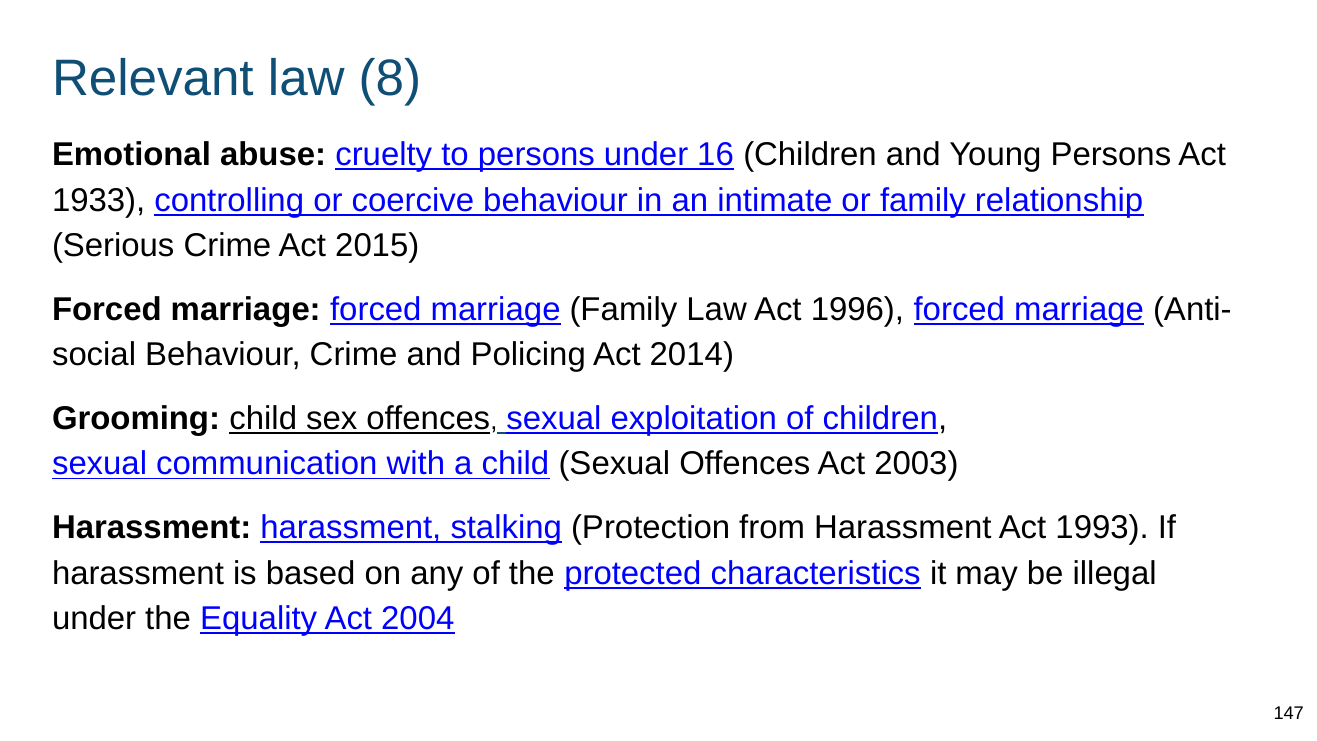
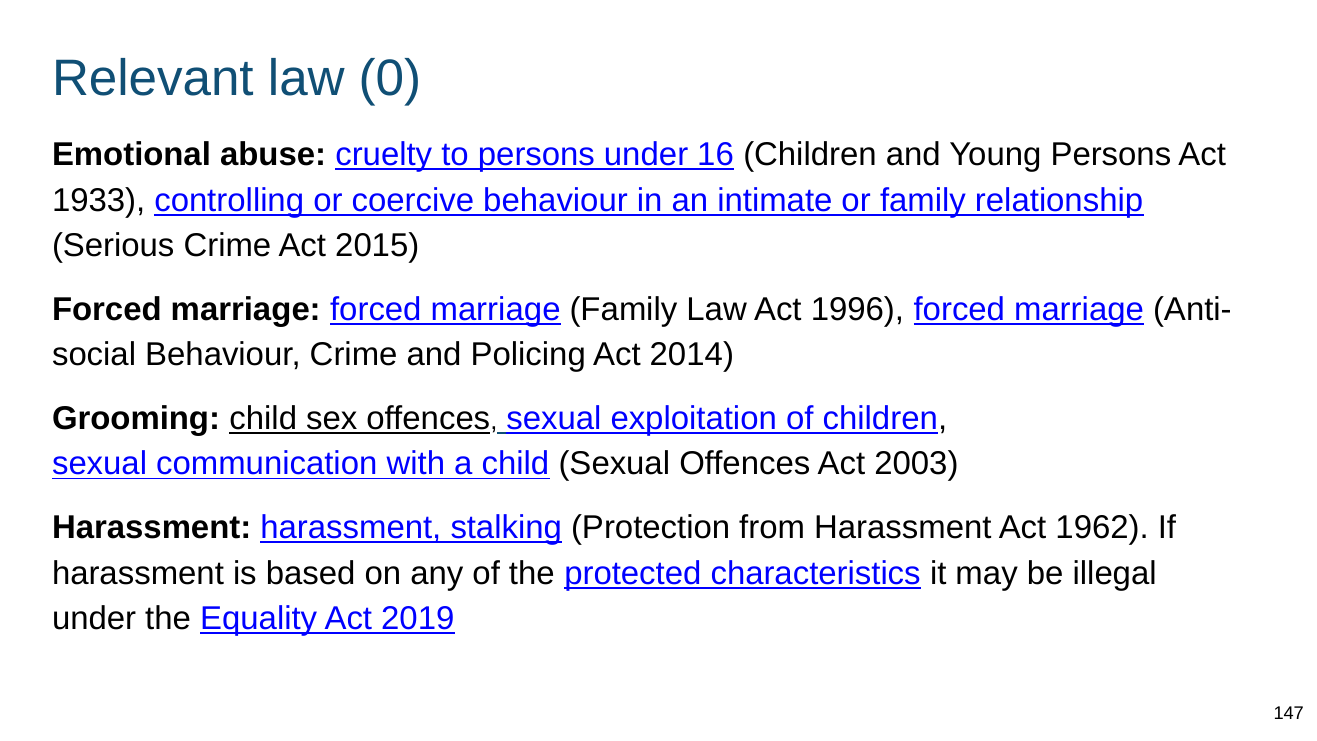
8: 8 -> 0 (390, 79)
1993: 1993 -> 1962 (1102, 528)
2004: 2004 -> 2019 (418, 618)
